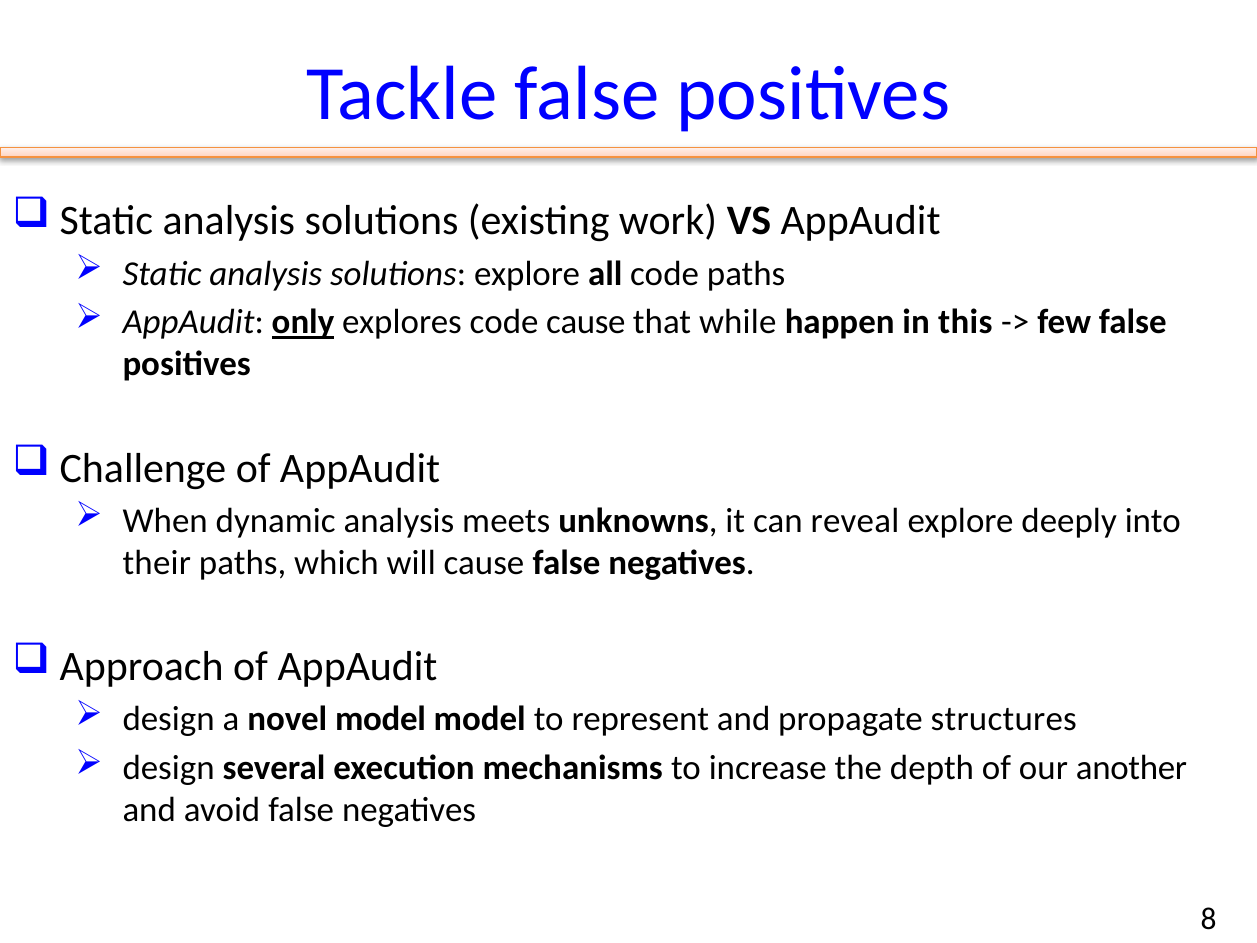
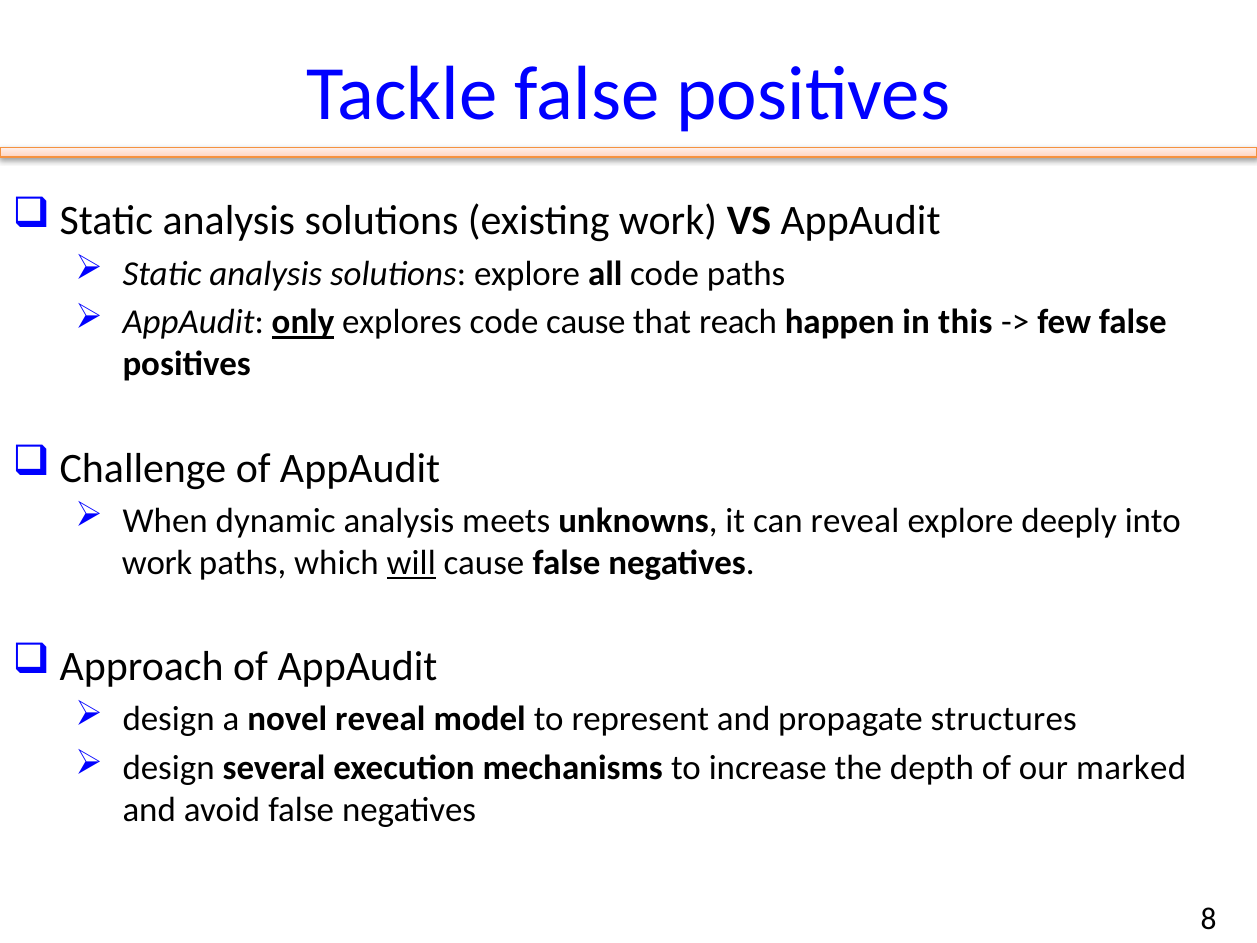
while: while -> reach (738, 322)
their: their -> work (157, 563)
will underline: none -> present (411, 563)
novel model: model -> reveal (380, 719)
another: another -> marked (1131, 768)
